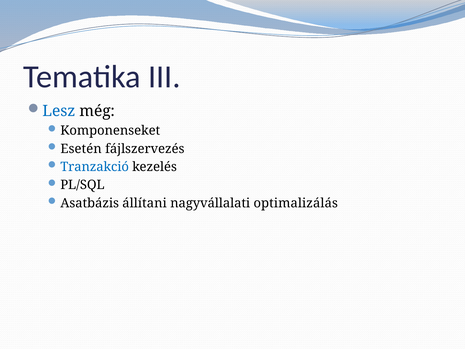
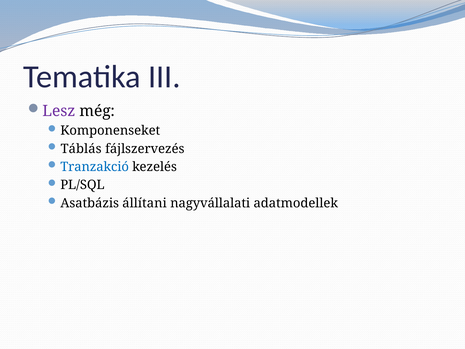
Lesz colour: blue -> purple (59, 111)
Esetén: Esetén -> Táblás (81, 149)
optimalizálás: optimalizálás -> adatmodellek (296, 203)
